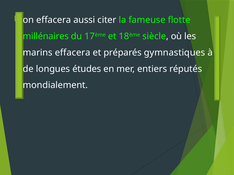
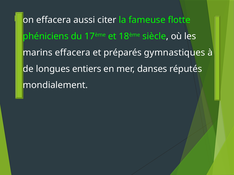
millénaires: millénaires -> phéniciens (46, 36)
études: études -> entiers (87, 69)
entiers: entiers -> danses (152, 69)
